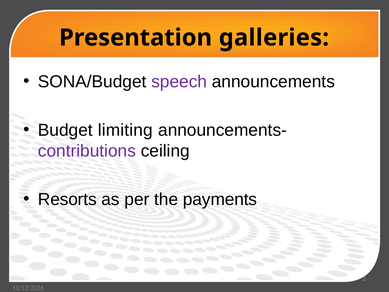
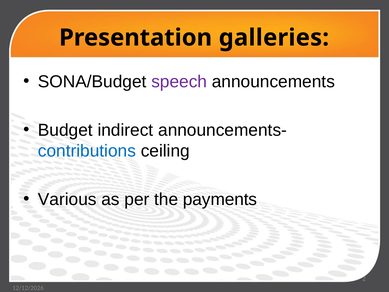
limiting: limiting -> indirect (125, 130)
contributions colour: purple -> blue (87, 151)
Resorts: Resorts -> Various (67, 199)
